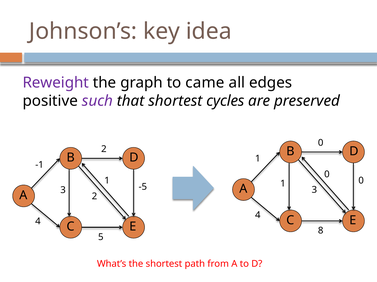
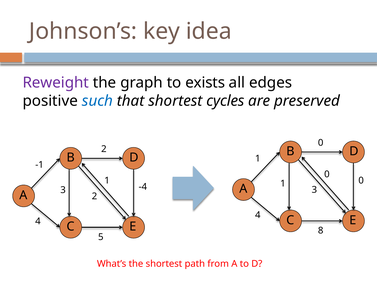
came: came -> exists (205, 83)
such colour: purple -> blue (97, 101)
-5: -5 -> -4 (143, 187)
